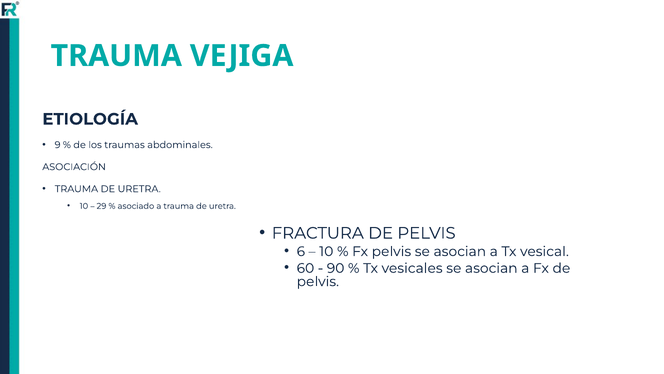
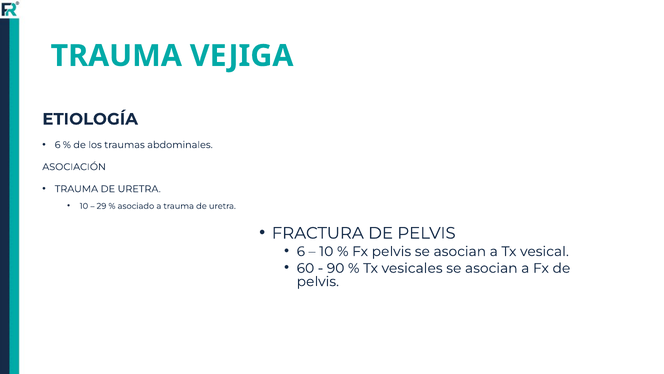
9: 9 -> 6 (58, 145)
